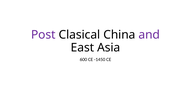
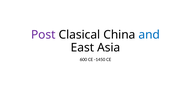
and colour: purple -> blue (149, 35)
